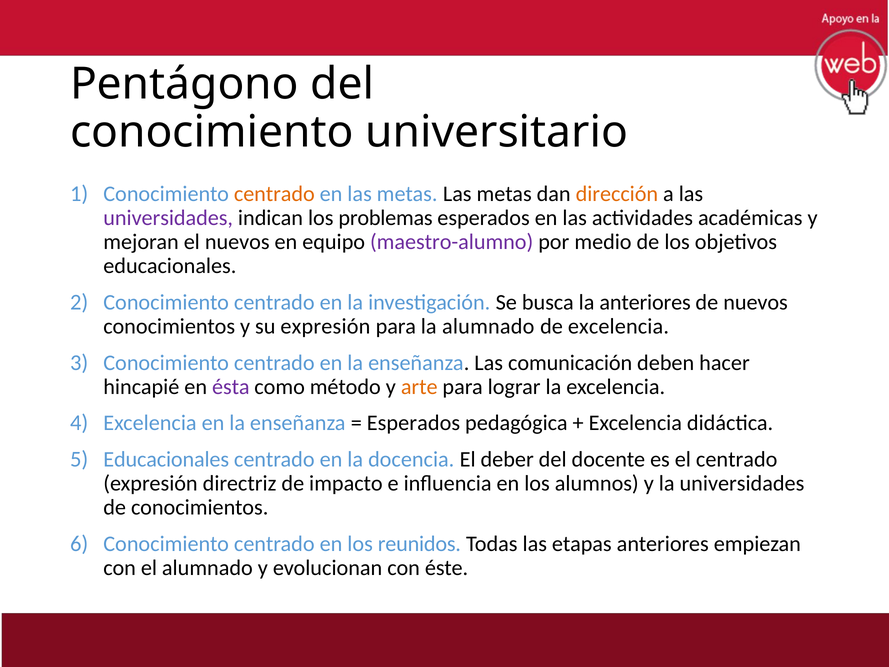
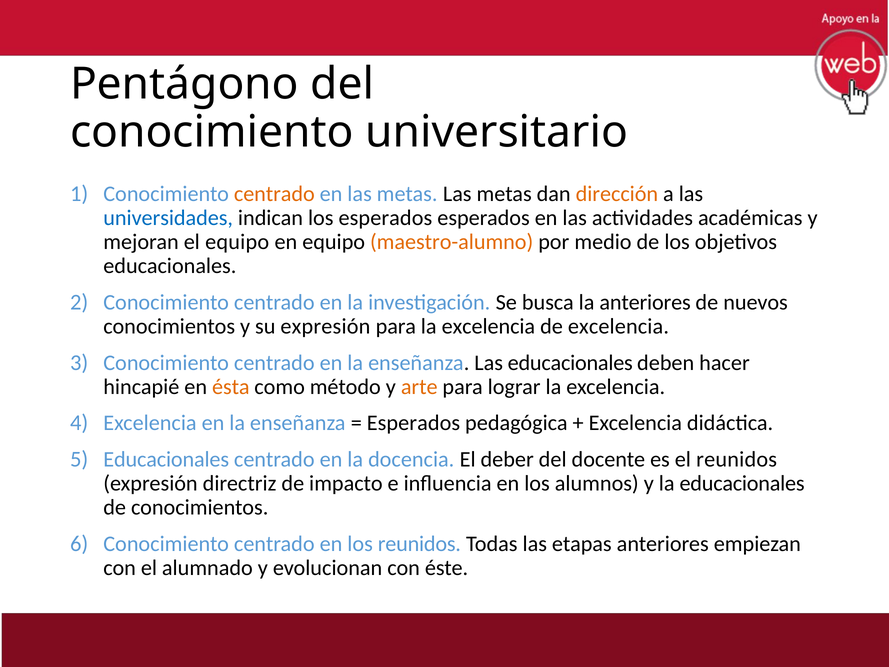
universidades colour: purple -> blue (168, 218)
los problemas: problemas -> esperados (385, 218)
el nuevos: nuevos -> equipo (237, 242)
maestro-alumno colour: purple -> orange (452, 242)
para la alumnado: alumnado -> excelencia (488, 326)
Las comunicación: comunicación -> educacionales (570, 363)
ésta colour: purple -> orange (231, 387)
el centrado: centrado -> reunidos (737, 459)
la universidades: universidades -> educacionales (742, 483)
